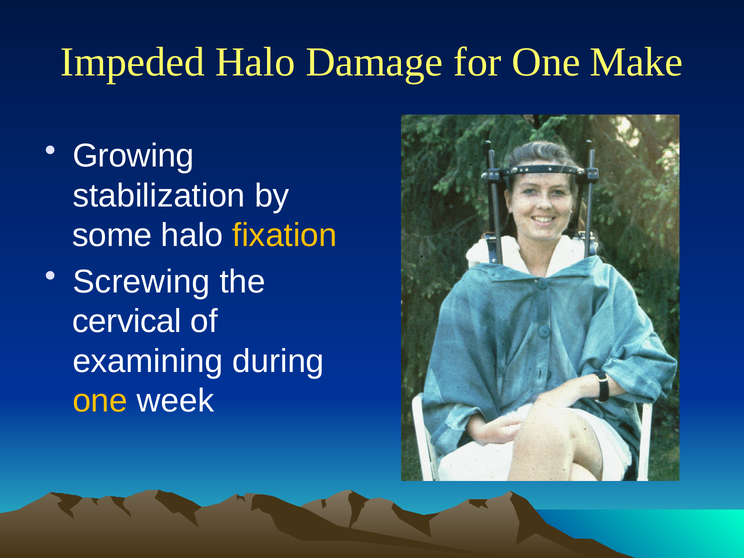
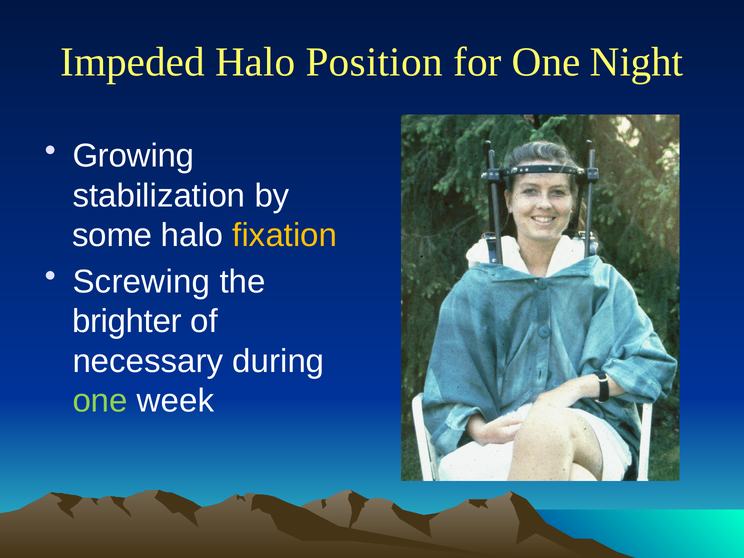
Damage: Damage -> Position (374, 62)
Make: Make -> Night (637, 62)
cervical: cervical -> brighter (127, 321)
examining: examining -> necessary (148, 361)
one colour: yellow -> light green (100, 401)
